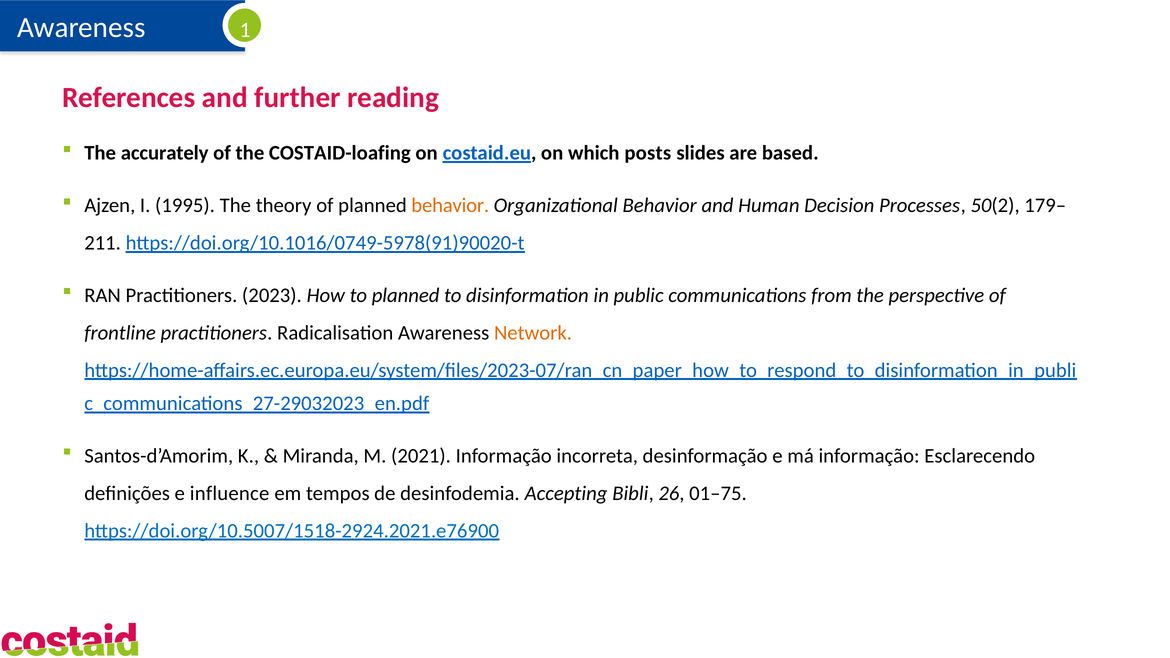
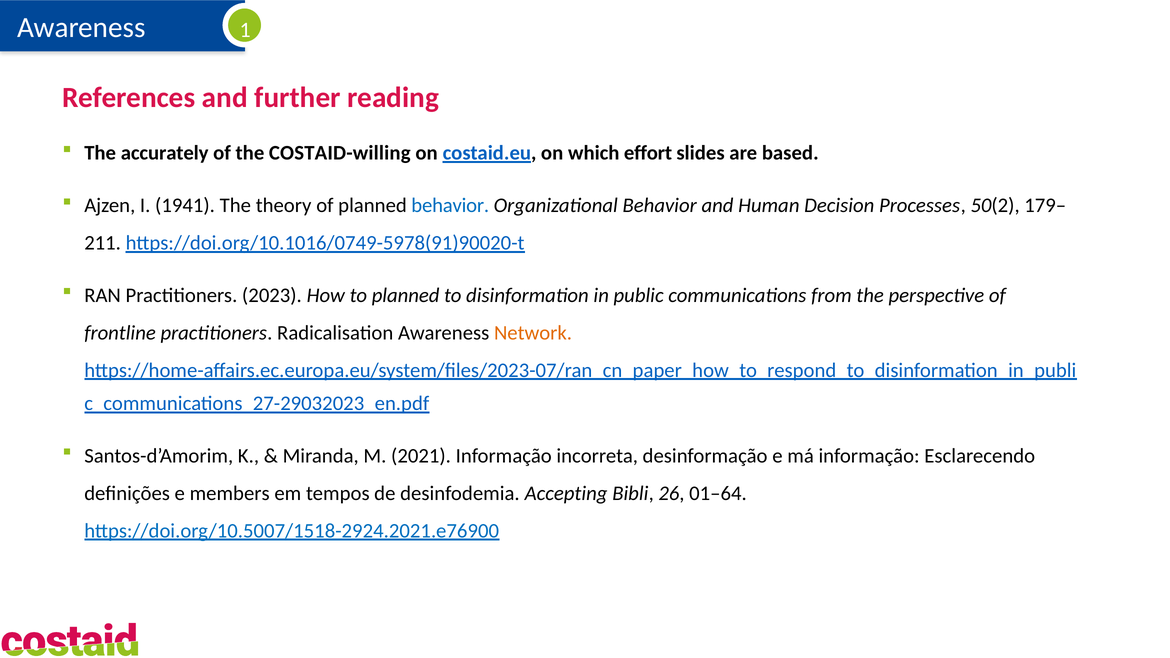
COSTAID-loafing: COSTAID-loafing -> COSTAID-willing (340, 153)
posts: posts -> effort (648, 153)
1995: 1995 -> 1941 (185, 206)
behavior colour: orange -> blue (450, 206)
influence: influence -> members (230, 493)
01–75: 01–75 -> 01–64 (718, 493)
